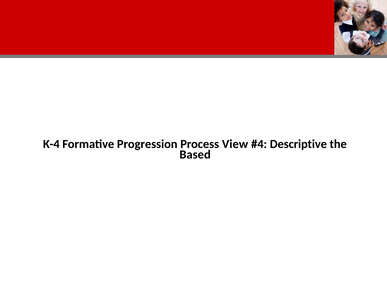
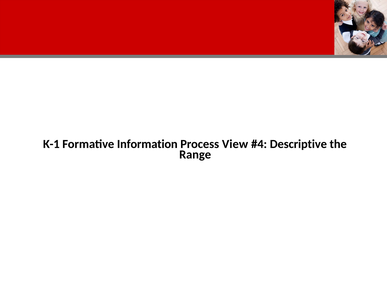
K-4: K-4 -> K-1 (51, 144)
Progression: Progression -> Information (147, 144)
Based: Based -> Range (195, 155)
